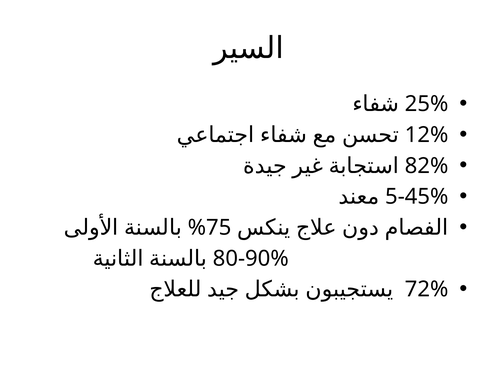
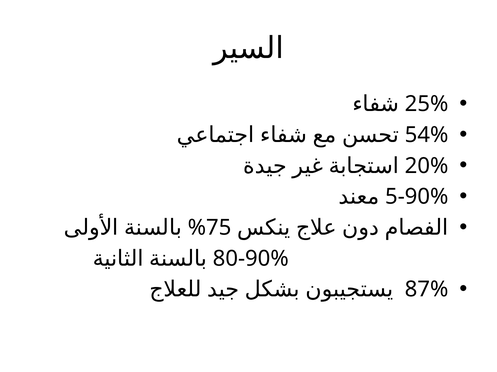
12%: 12% -> 54% (427, 135)
82%: 82% -> 20% (427, 166)
5-45%: 5-45% -> 5-90% (417, 197)
72%: 72% -> 87% (427, 290)
